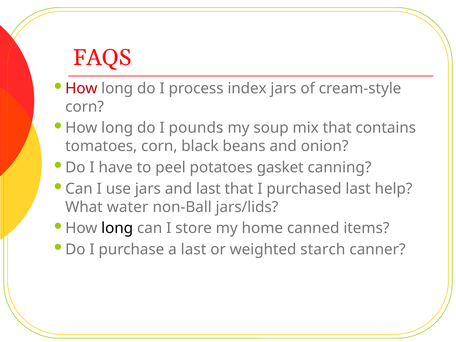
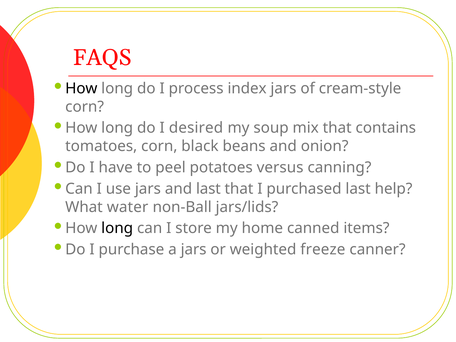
How colour: red -> black (81, 88)
pounds: pounds -> desired (196, 128)
gasket: gasket -> versus (280, 167)
a last: last -> jars (194, 250)
starch: starch -> freeze (323, 250)
